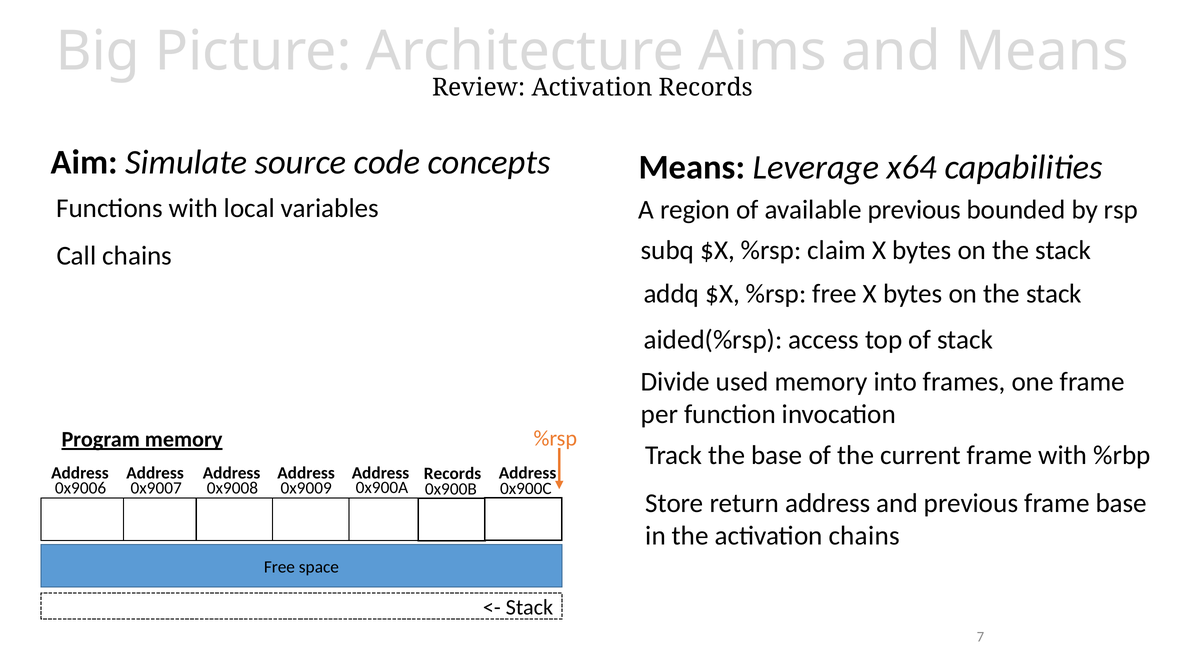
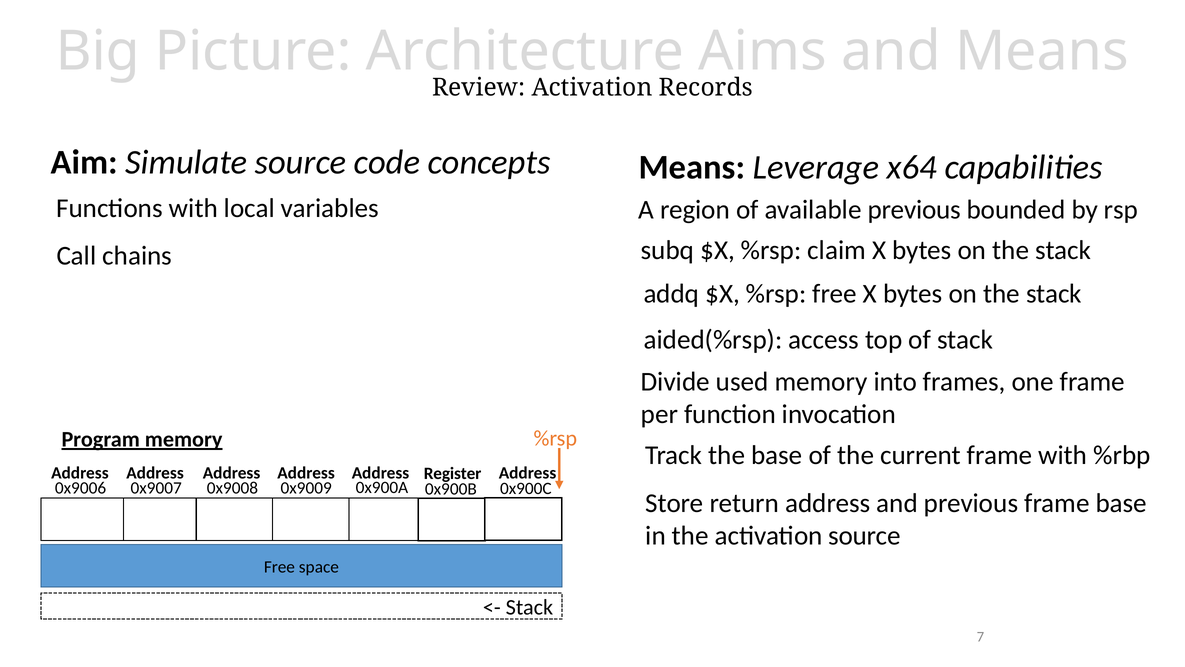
Address Records: Records -> Register (453, 473)
activation chains: chains -> source (865, 535)
